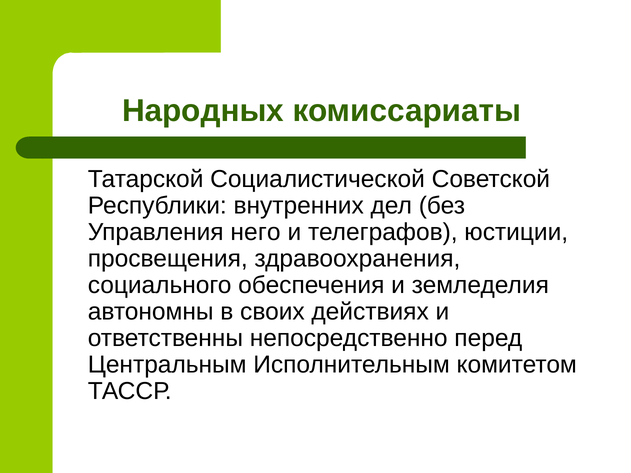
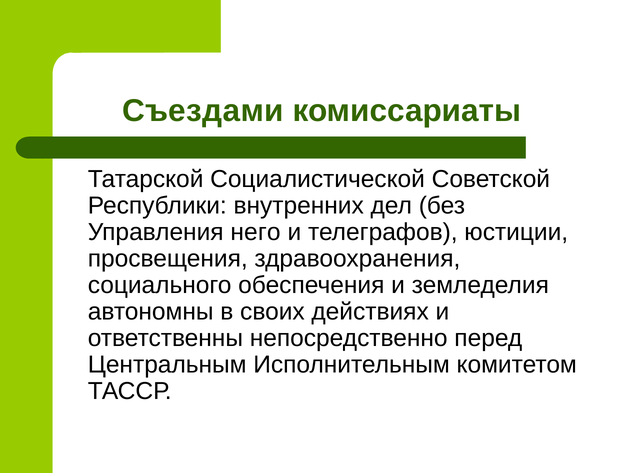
Народных: Народных -> Съездами (203, 111)
